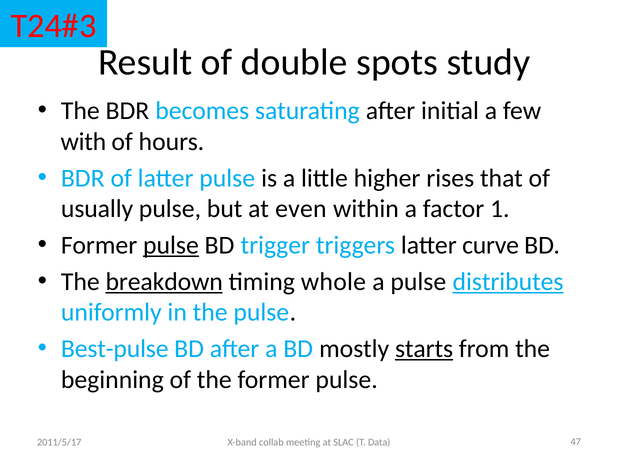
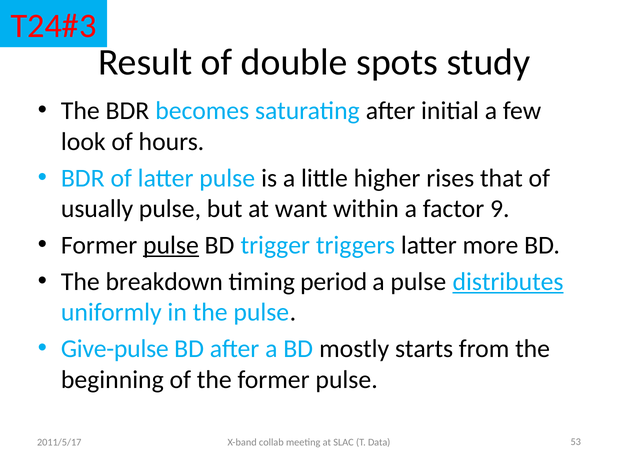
with: with -> look (83, 142)
even: even -> want (301, 209)
1: 1 -> 9 (500, 209)
curve: curve -> more (490, 246)
breakdown underline: present -> none (164, 282)
whole: whole -> period (334, 282)
Best-pulse: Best-pulse -> Give-pulse (115, 349)
starts underline: present -> none (424, 349)
47: 47 -> 53 (576, 443)
